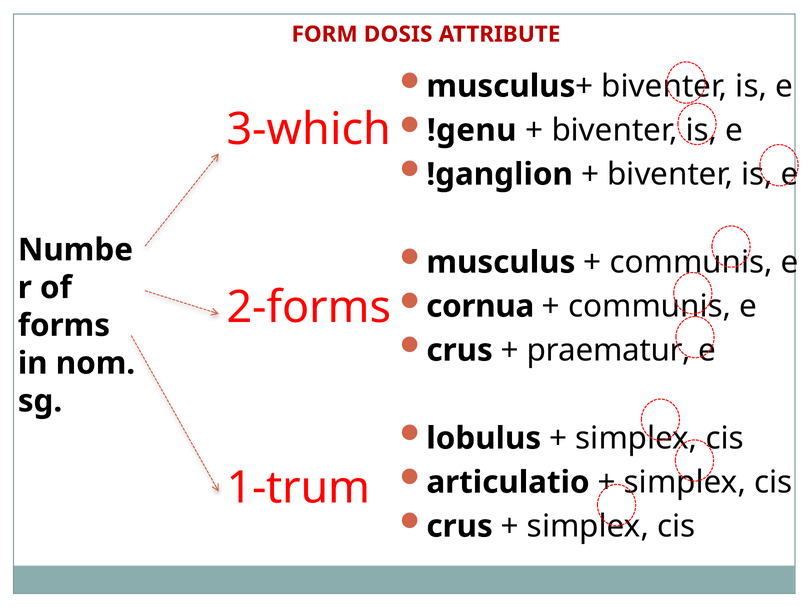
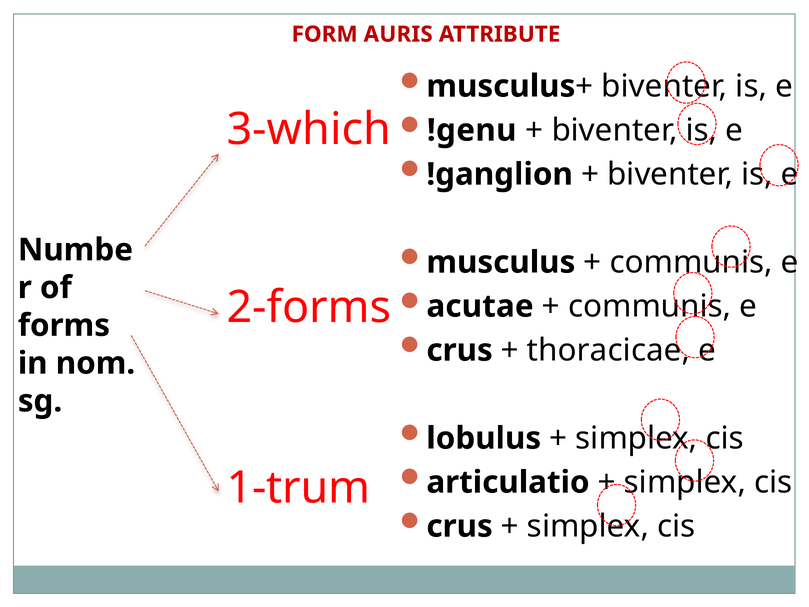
DOSIS: DOSIS -> AURIS (398, 34)
cornua: cornua -> acutae (480, 306)
praematur: praematur -> thoracicae (609, 350)
